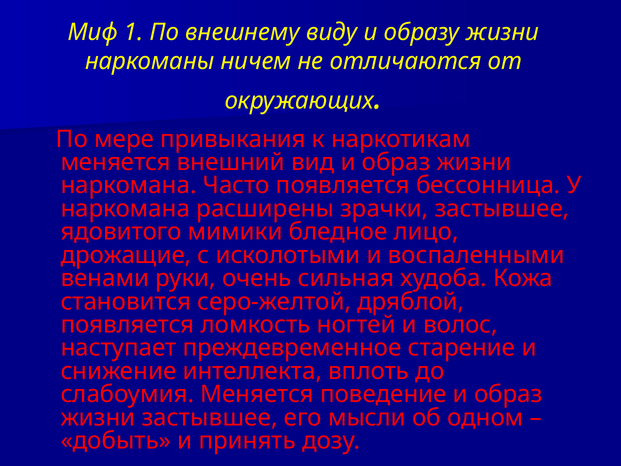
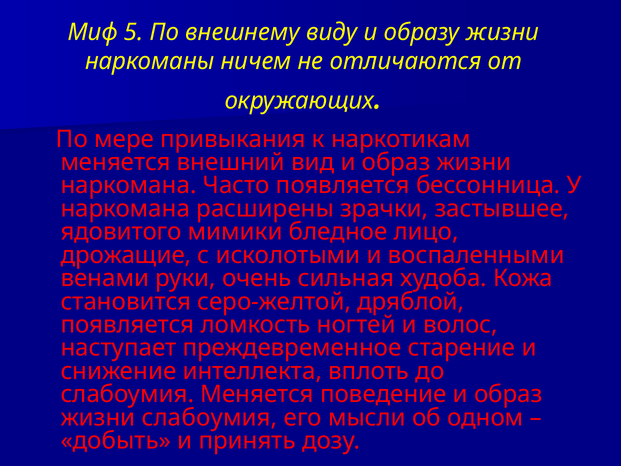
1: 1 -> 5 (134, 32)
жизни застывшее: застывшее -> слабоумия (210, 417)
